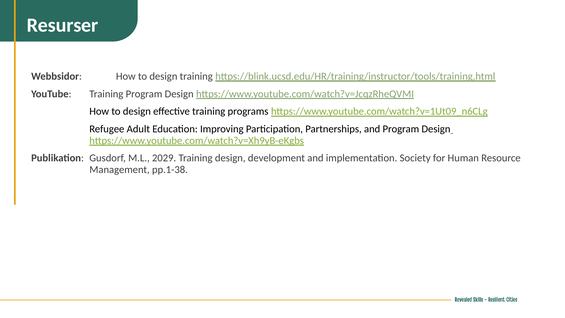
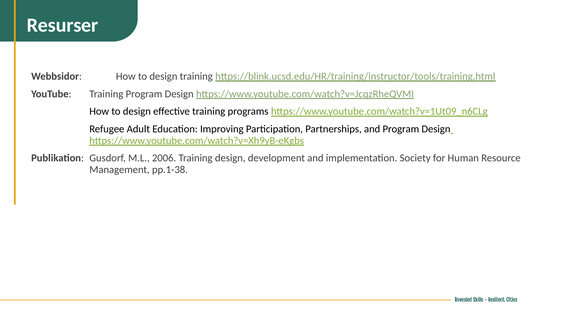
2029: 2029 -> 2006 (164, 158)
